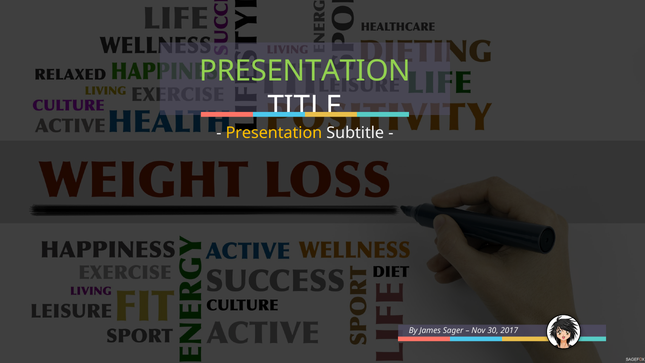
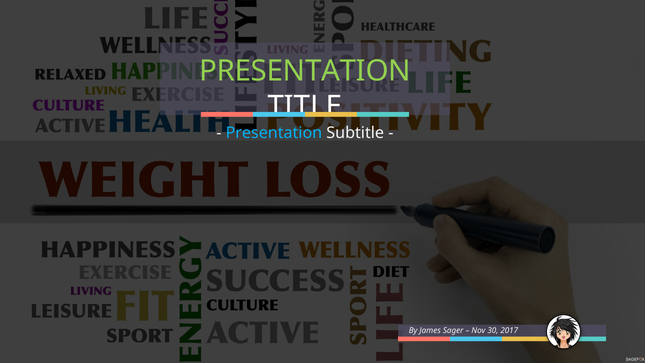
Presentation colour: yellow -> light blue (274, 133)
